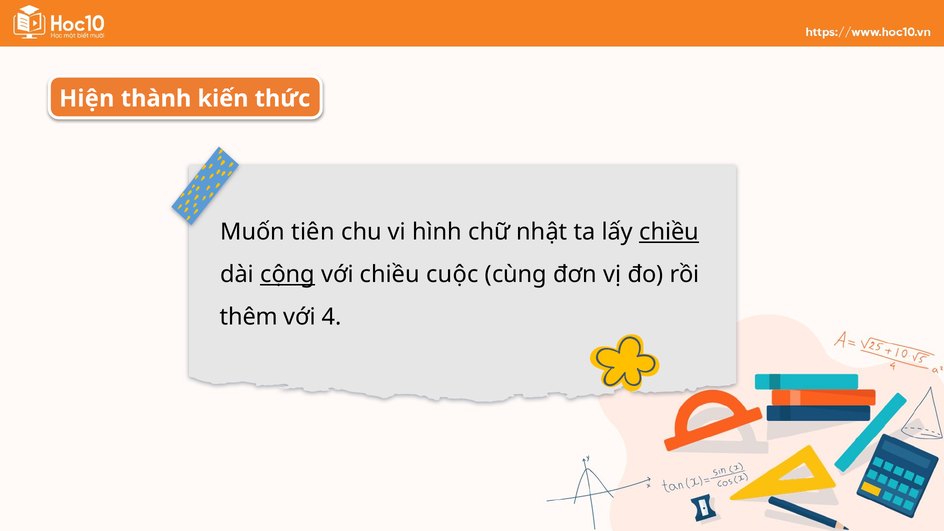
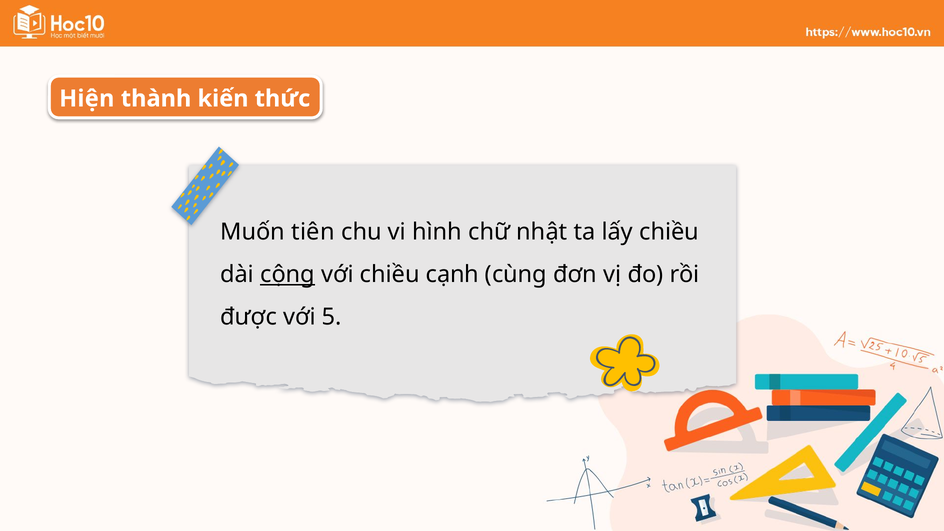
chiều underline: present -> none (669, 232)
cuộc: cuộc -> cạnh (452, 275)
thêm: thêm -> được (249, 317)
4: 4 -> 5 (332, 317)
